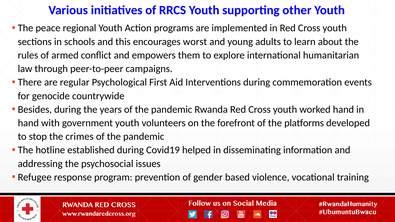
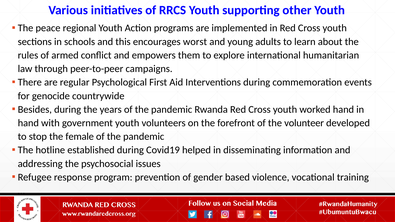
platforms: platforms -> volunteer (304, 123)
crimes: crimes -> female (80, 137)
